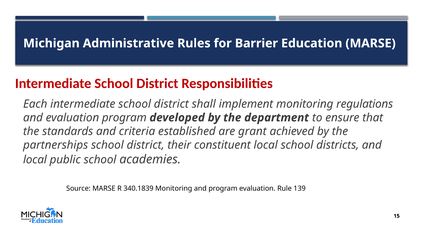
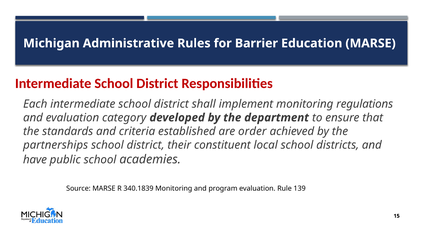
evaluation program: program -> category (124, 118)
grant: grant -> order (252, 131)
local: local -> have (35, 160)
